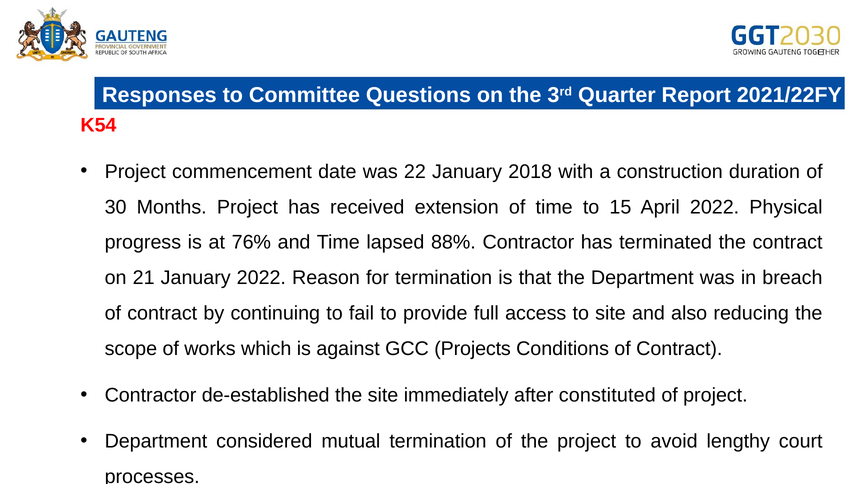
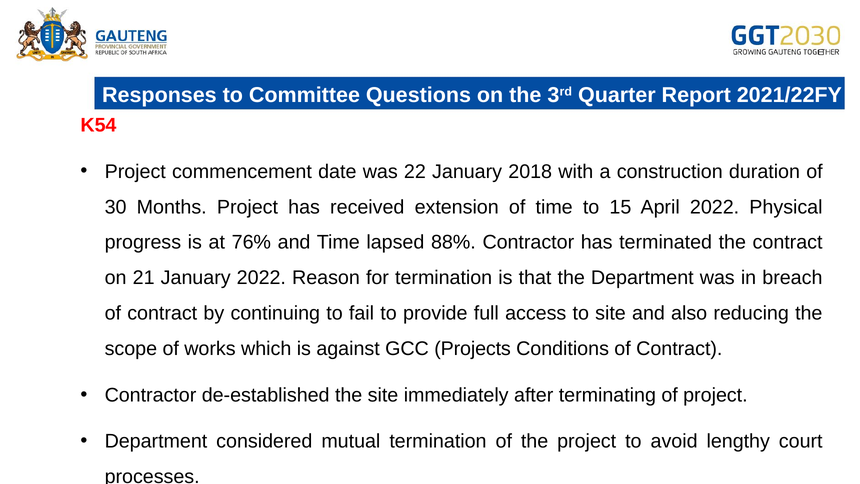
constituted: constituted -> terminating (607, 395)
